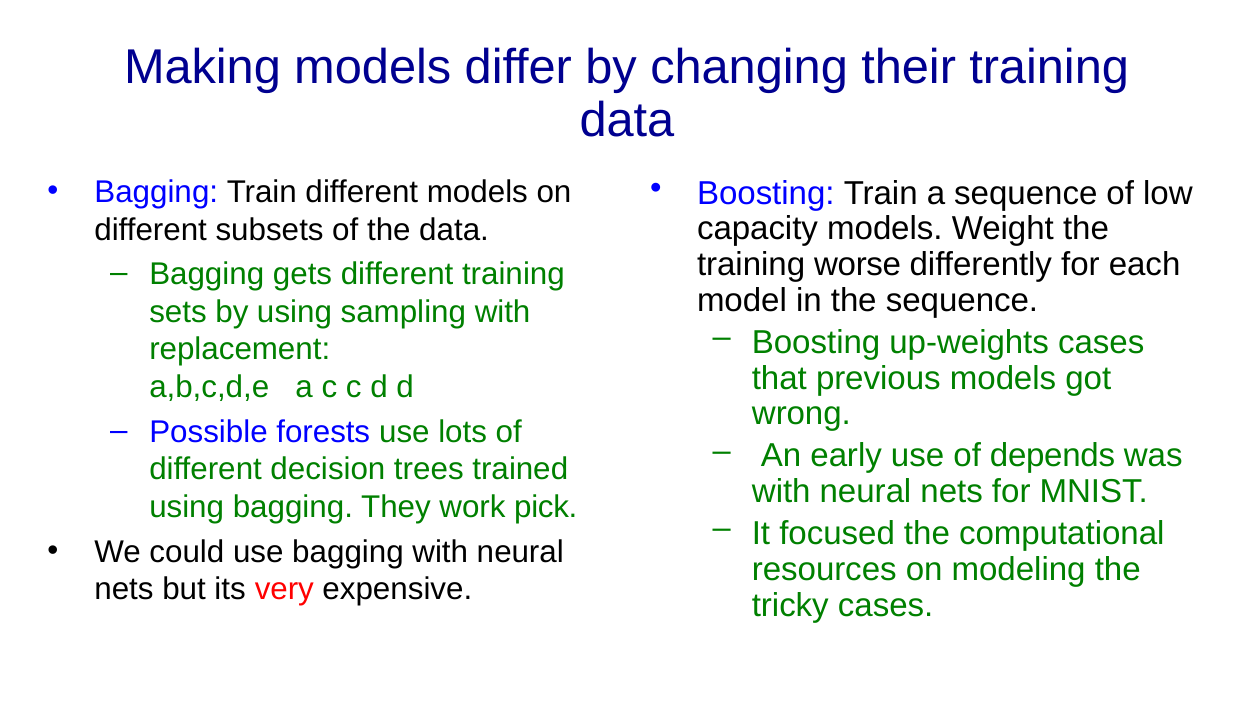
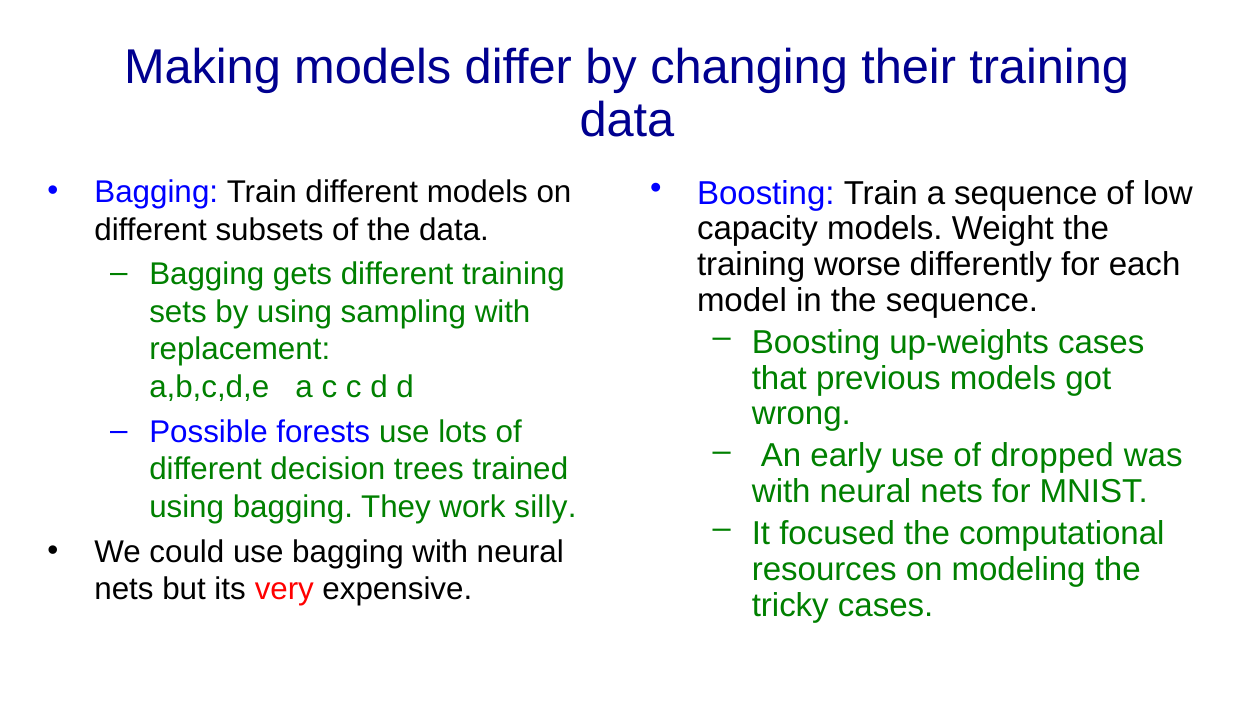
depends: depends -> dropped (1052, 456)
pick: pick -> silly (545, 507)
